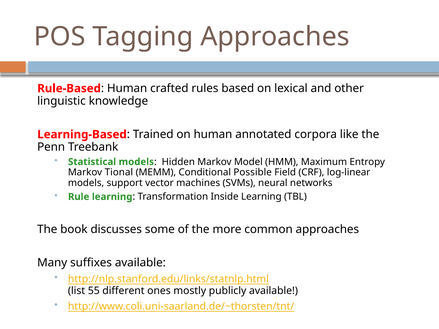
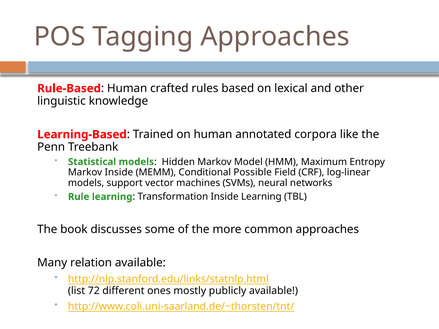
Markov Tional: Tional -> Inside (119, 172)
suffixes: suffixes -> relation (91, 263)
55: 55 -> 72 (94, 291)
